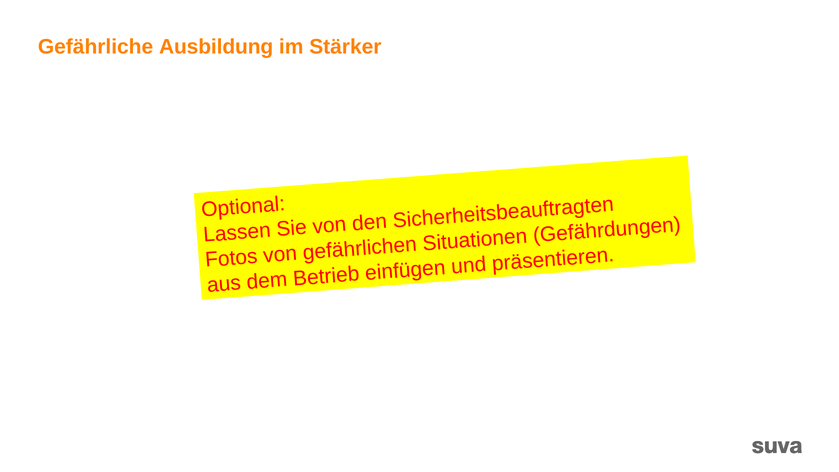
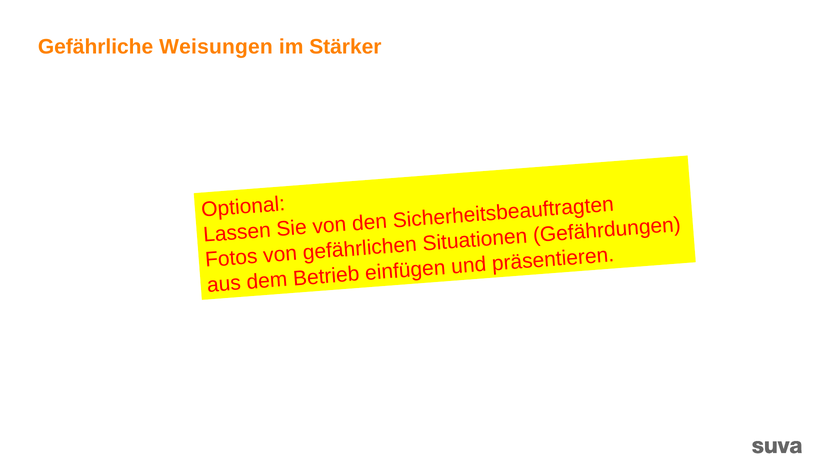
Ausbildung: Ausbildung -> Weisungen (216, 47)
